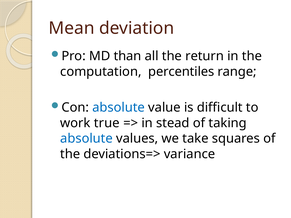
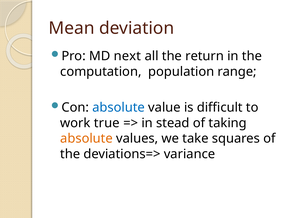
than: than -> next (127, 56)
percentiles: percentiles -> population (181, 72)
absolute colour: blue -> orange (86, 139)
